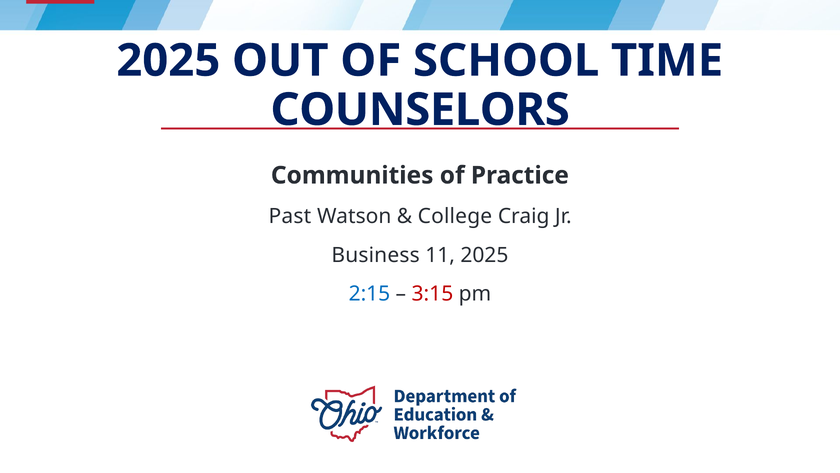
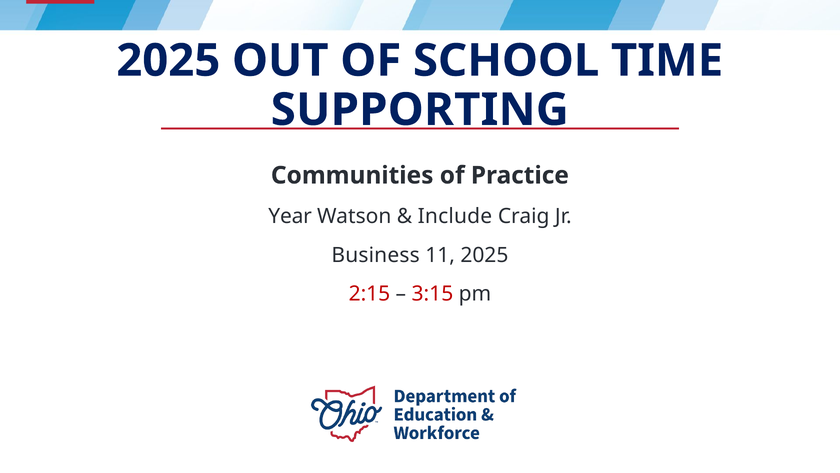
COUNSELORS: COUNSELORS -> SUPPORTING (420, 110)
Past: Past -> Year (290, 216)
College: College -> Include (455, 216)
2:15 colour: blue -> red (369, 294)
